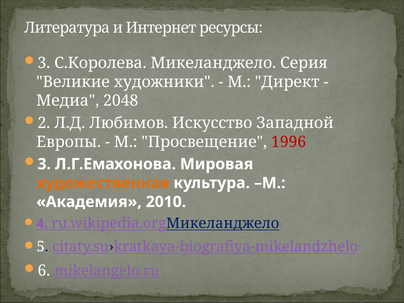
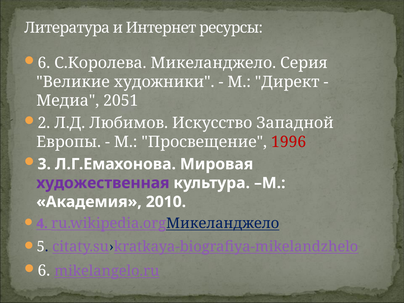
3: 3 -> 6 (44, 63)
2048: 2048 -> 2051 (121, 101)
художественная colour: orange -> purple (103, 183)
